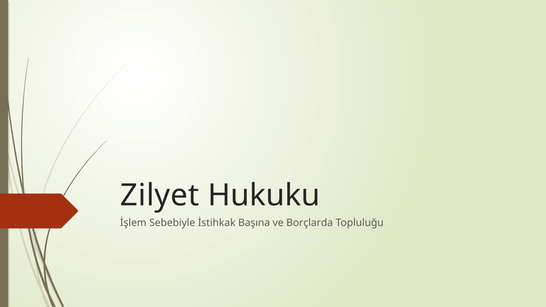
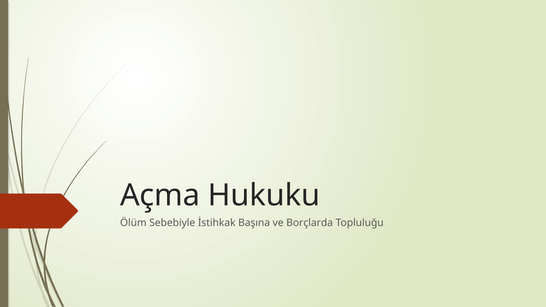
Zilyet: Zilyet -> Açma (160, 196)
İşlem: İşlem -> Ölüm (133, 223)
